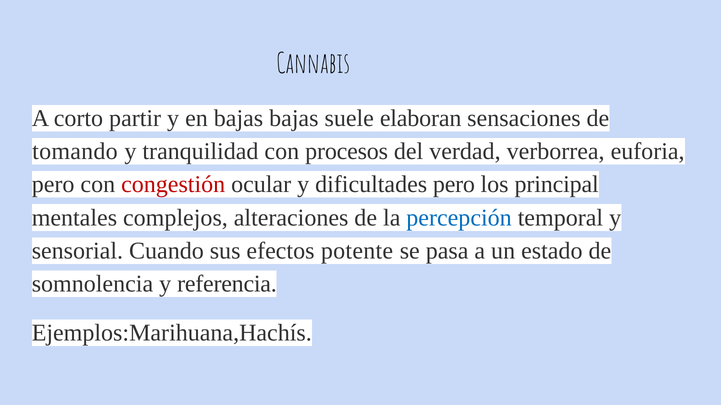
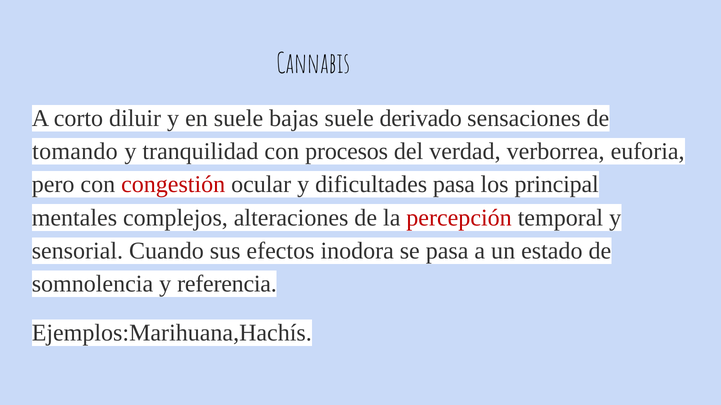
partir: partir -> diluir (135, 118)
en bajas: bajas -> suele (239, 118)
elaboran: elaboran -> derivado (421, 118)
dificultades pero: pero -> pasa (454, 185)
percepción colour: blue -> red (459, 218)
potente: potente -> inodora (357, 251)
